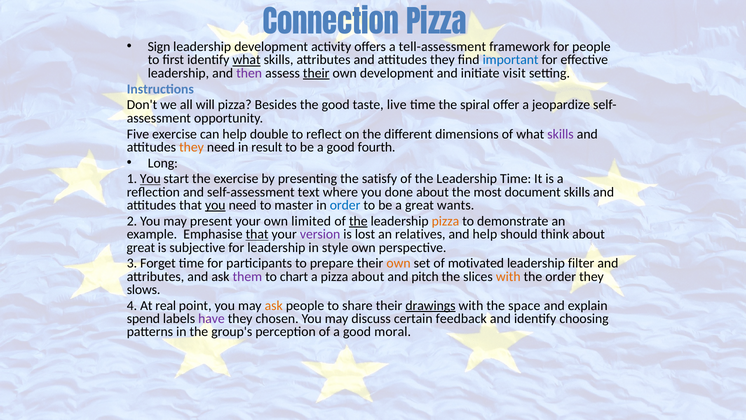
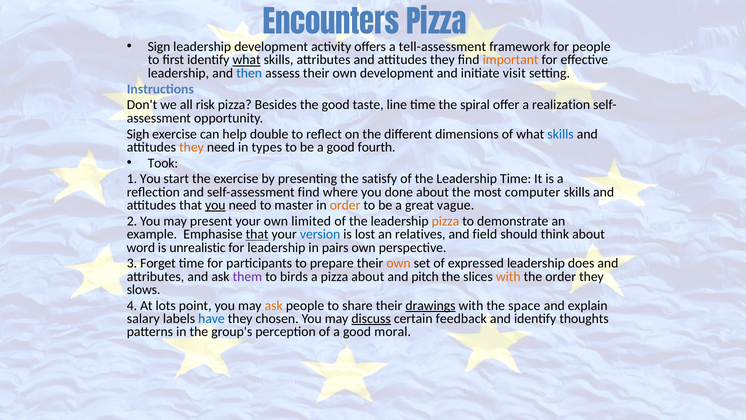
Connection: Connection -> Encounters (331, 24)
important colour: blue -> orange (511, 60)
then colour: purple -> blue (249, 73)
their underline: present -> none (316, 73)
will: will -> risk (205, 105)
live: live -> line (397, 105)
jeopardize: jeopardize -> realization (561, 105)
Five: Five -> Sigh (138, 134)
skills colour: purple -> blue (561, 134)
result: result -> types (267, 147)
Long: Long -> Took (163, 163)
You underline: present -> none (150, 179)
self-assessment text: text -> find (309, 192)
document: document -> computer (533, 192)
order colour: blue -> orange (345, 205)
wants: wants -> vague (456, 205)
the underline: present -> none (358, 221)
version colour: purple -> blue (320, 234)
and help: help -> field (485, 234)
great: great -> word (141, 247)
subjective: subjective -> unrealistic (197, 247)
style: style -> pairs (335, 247)
motivated: motivated -> expressed (476, 263)
filter: filter -> does (581, 263)
chart: chart -> birds (294, 276)
real: real -> lots (166, 305)
spend: spend -> salary (143, 318)
have colour: purple -> blue (211, 318)
discuss underline: none -> present (371, 318)
choosing: choosing -> thoughts (584, 318)
